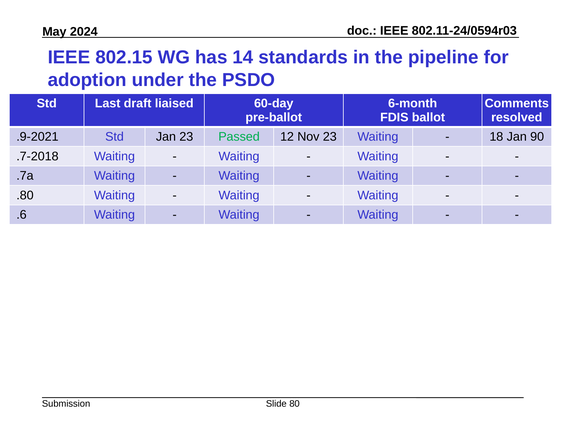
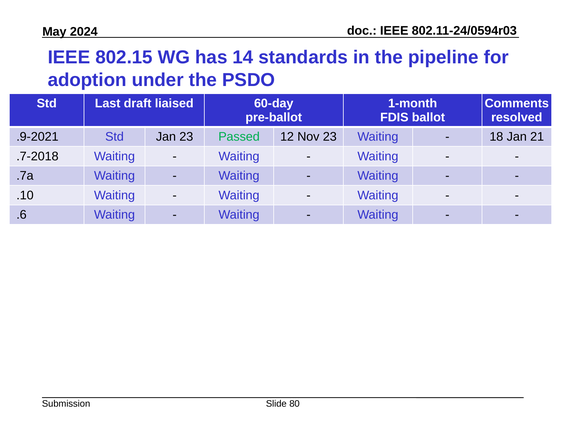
6-month: 6-month -> 1-month (413, 103)
90: 90 -> 21 (537, 137)
.80: .80 -> .10 (25, 195)
